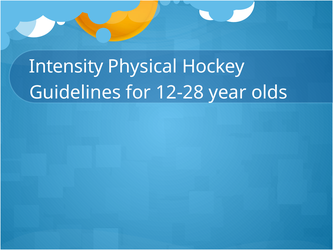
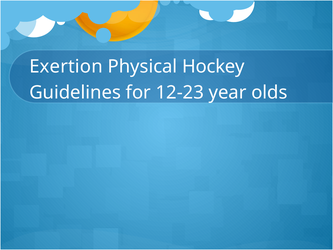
Intensity: Intensity -> Exertion (66, 67)
12-28: 12-28 -> 12-23 (180, 92)
